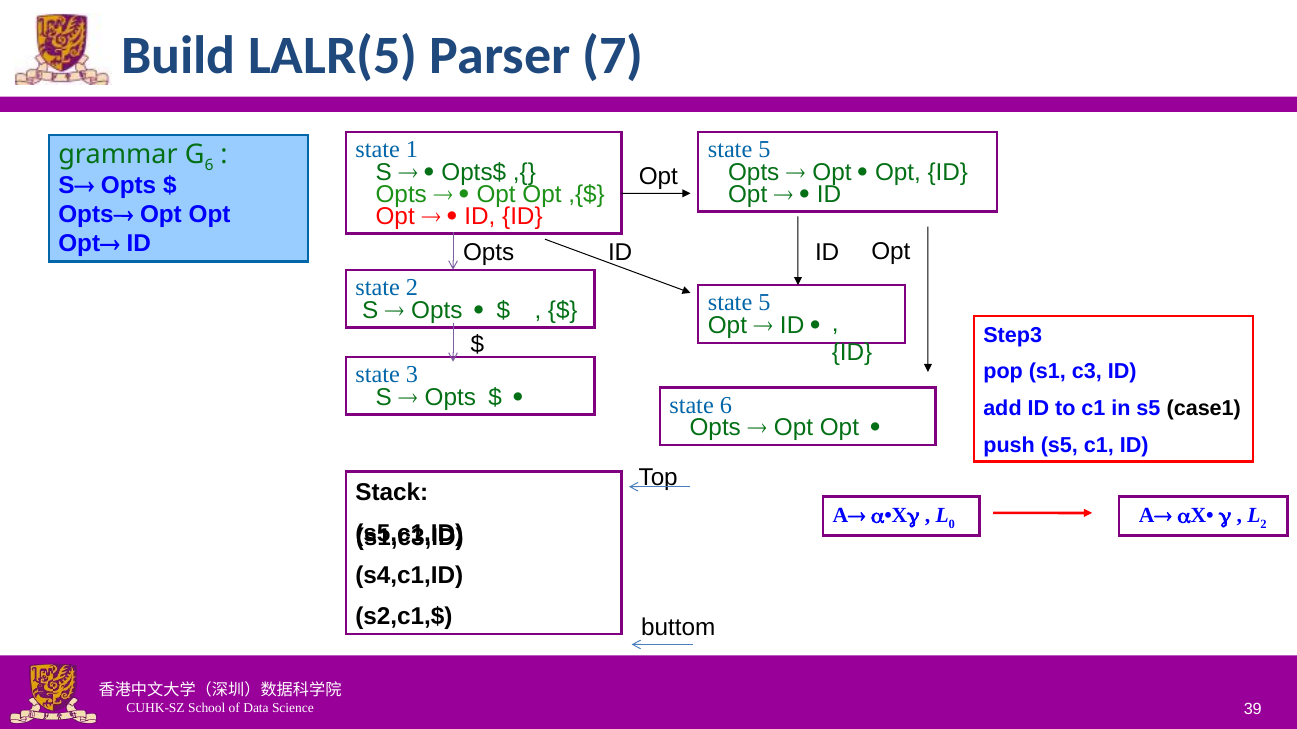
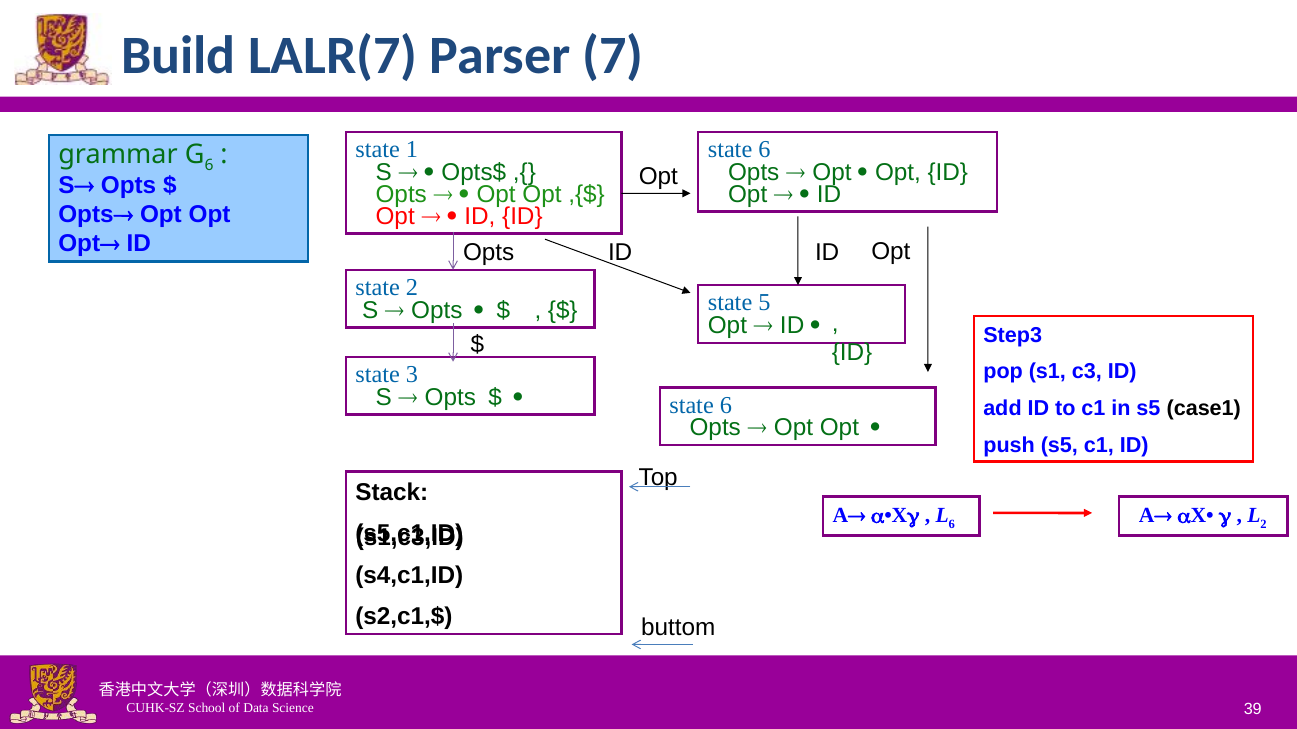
LALR(5: LALR(5 -> LALR(7 (333, 56)
5: 5 -> 6 (764, 150)
0: 0 -> 6 (952, 524)
